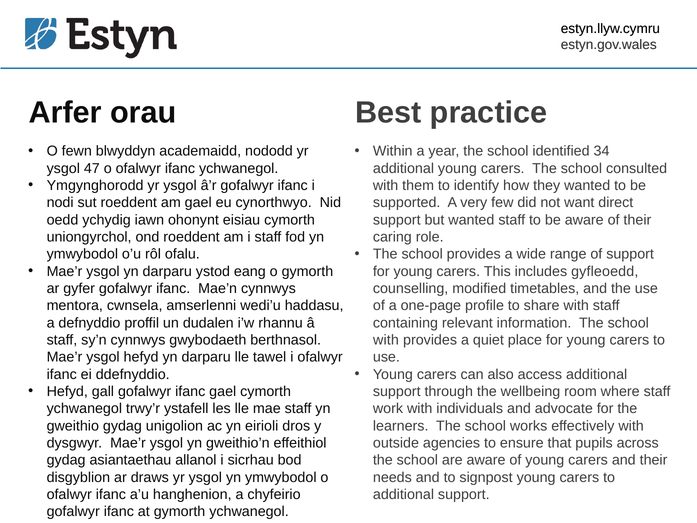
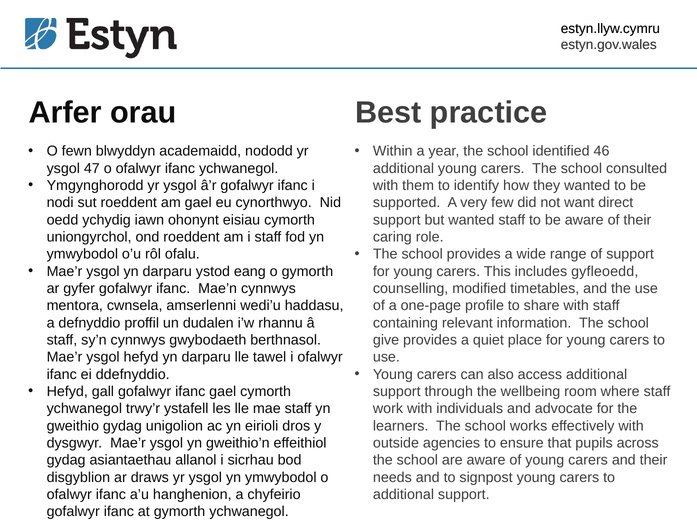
34: 34 -> 46 (602, 151)
with: with -> give (386, 340)
